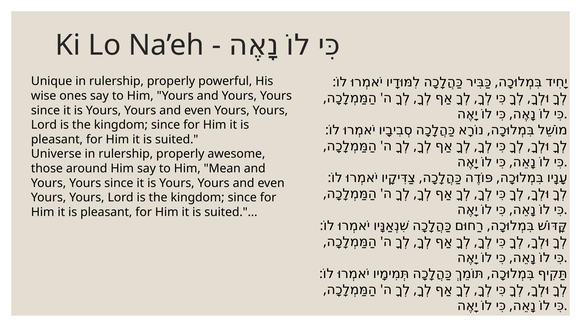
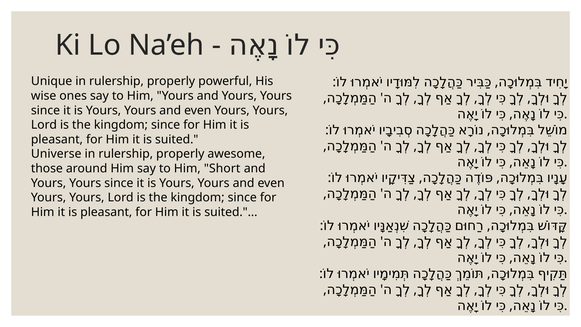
Mean: Mean -> Short (222, 168)
